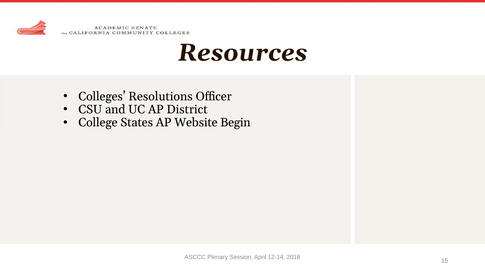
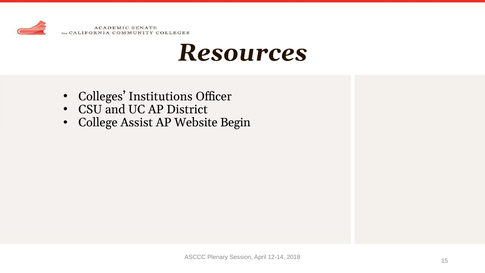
Resolutions: Resolutions -> Institutions (161, 96)
States: States -> Assist (137, 122)
